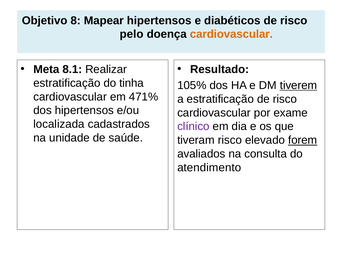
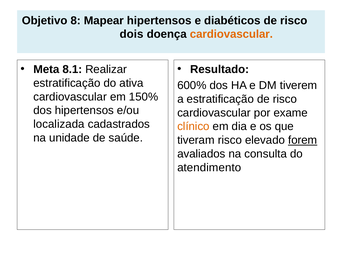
pelo: pelo -> dois (132, 34)
tinha: tinha -> ativa (131, 83)
105%: 105% -> 600% (192, 85)
tiverem underline: present -> none (299, 85)
471%: 471% -> 150% (144, 97)
clínico colour: purple -> orange (193, 126)
